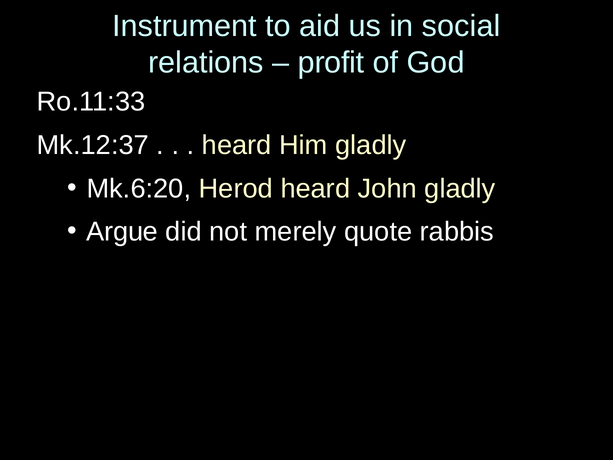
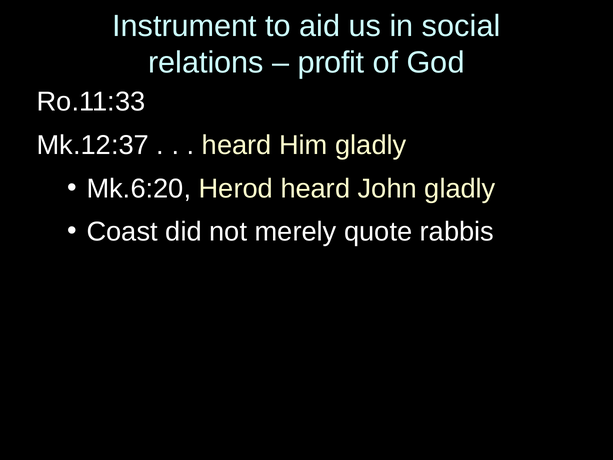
Argue: Argue -> Coast (122, 232)
